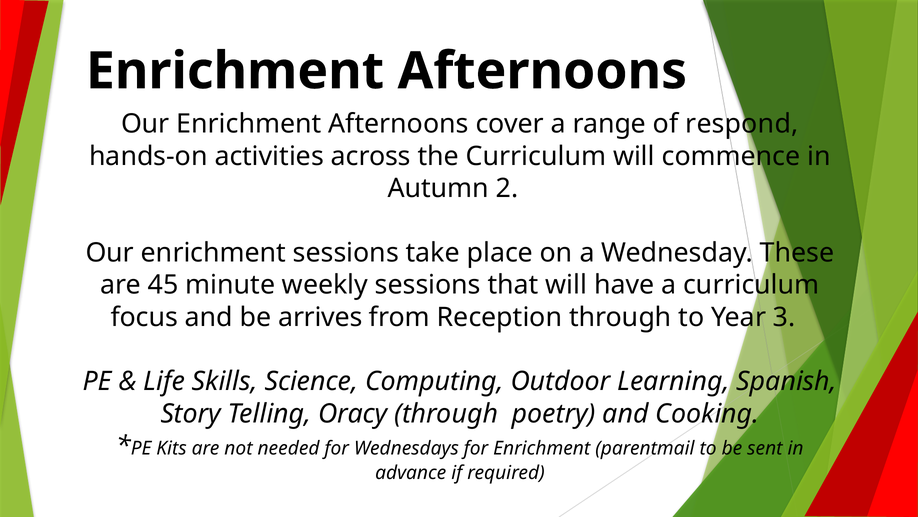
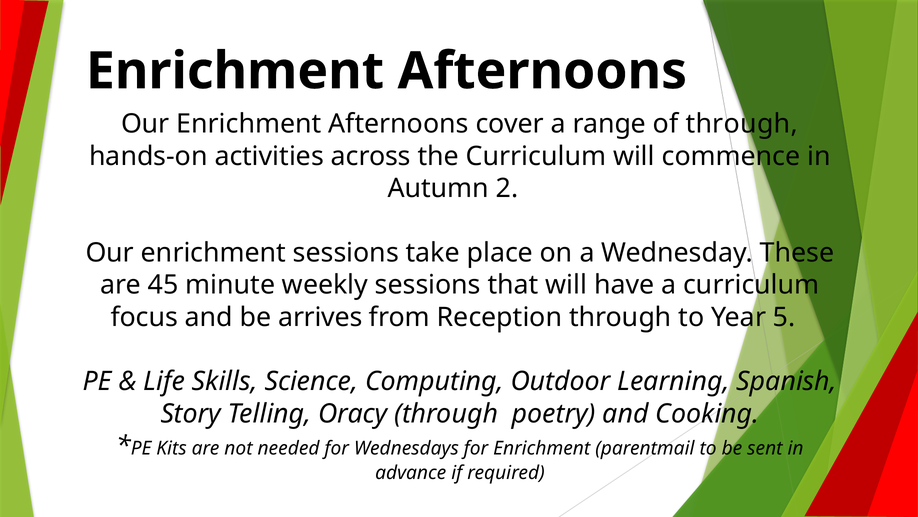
of respond: respond -> through (742, 124)
3: 3 -> 5 (784, 317)
